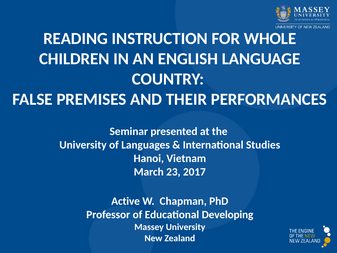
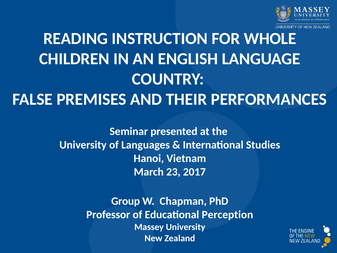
Active: Active -> Group (126, 201)
Developing: Developing -> Perception (227, 214)
